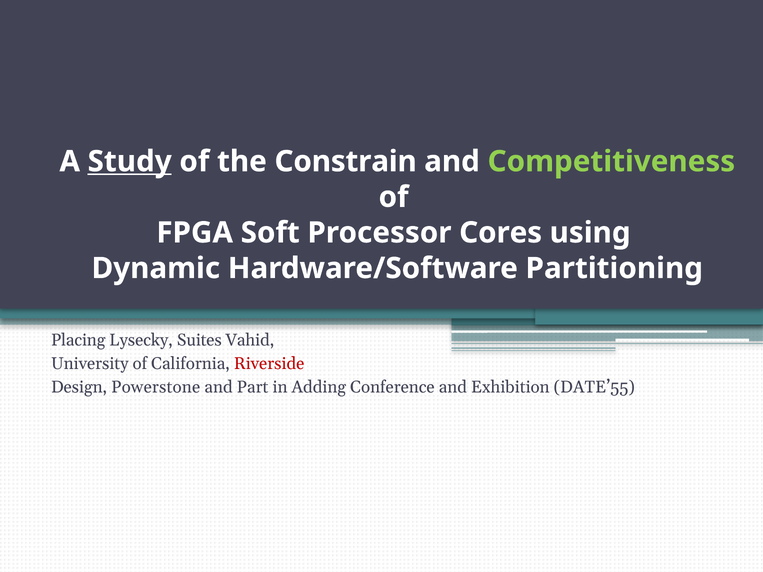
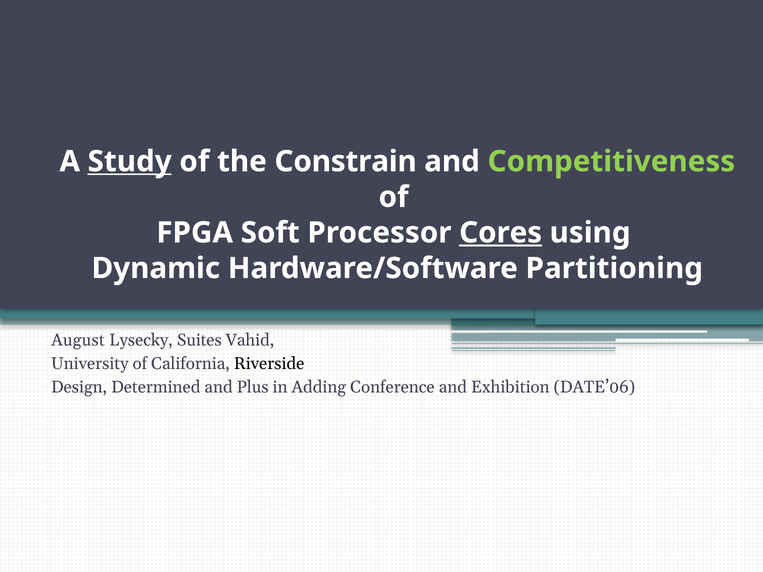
Cores underline: none -> present (501, 233)
Placing: Placing -> August (78, 340)
Riverside colour: red -> black (269, 364)
Powerstone: Powerstone -> Determined (156, 387)
Part: Part -> Plus (253, 387)
DATE’55: DATE’55 -> DATE’06 (594, 387)
